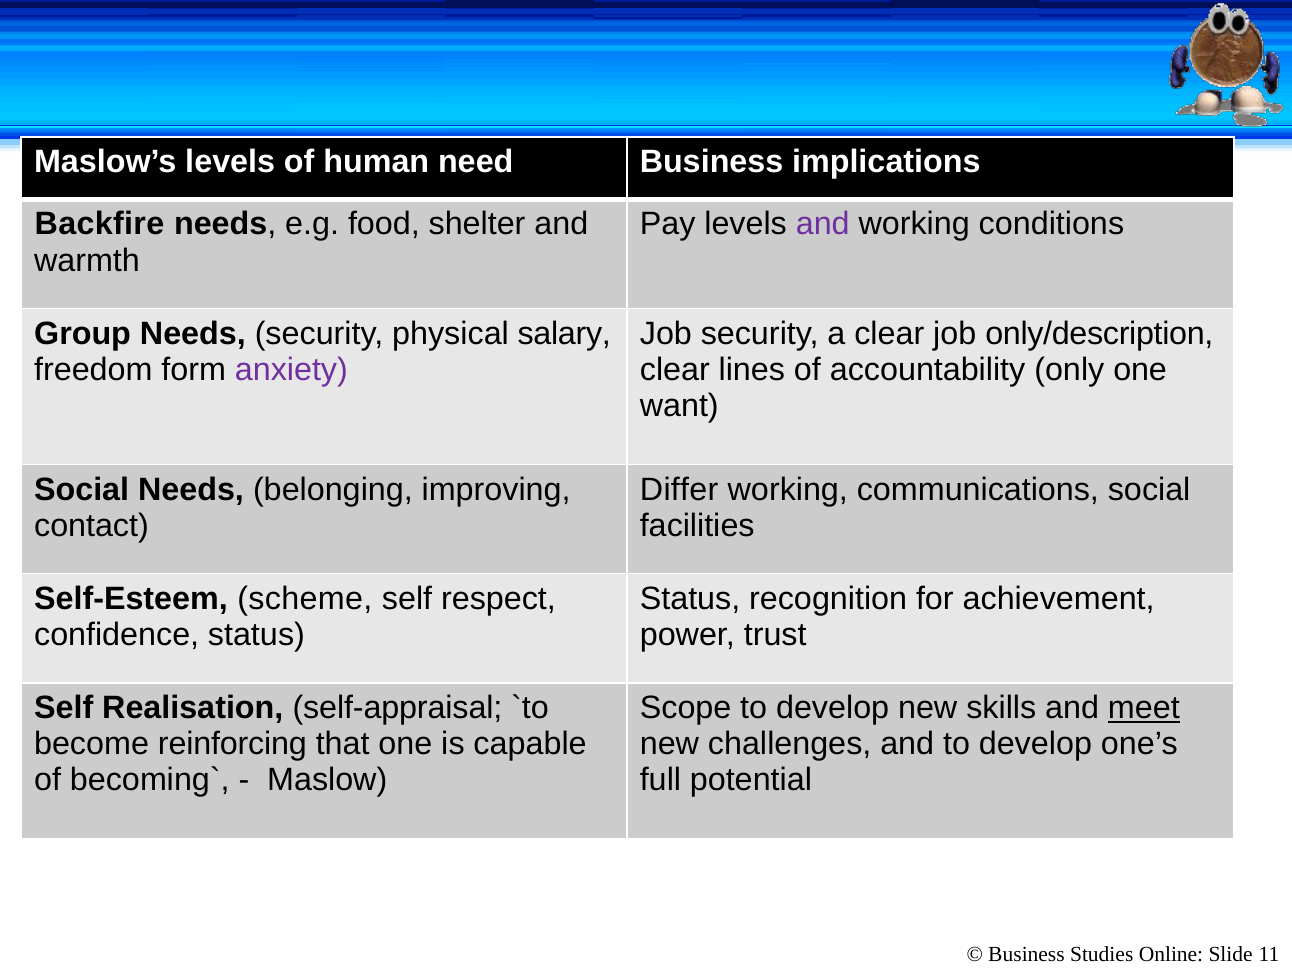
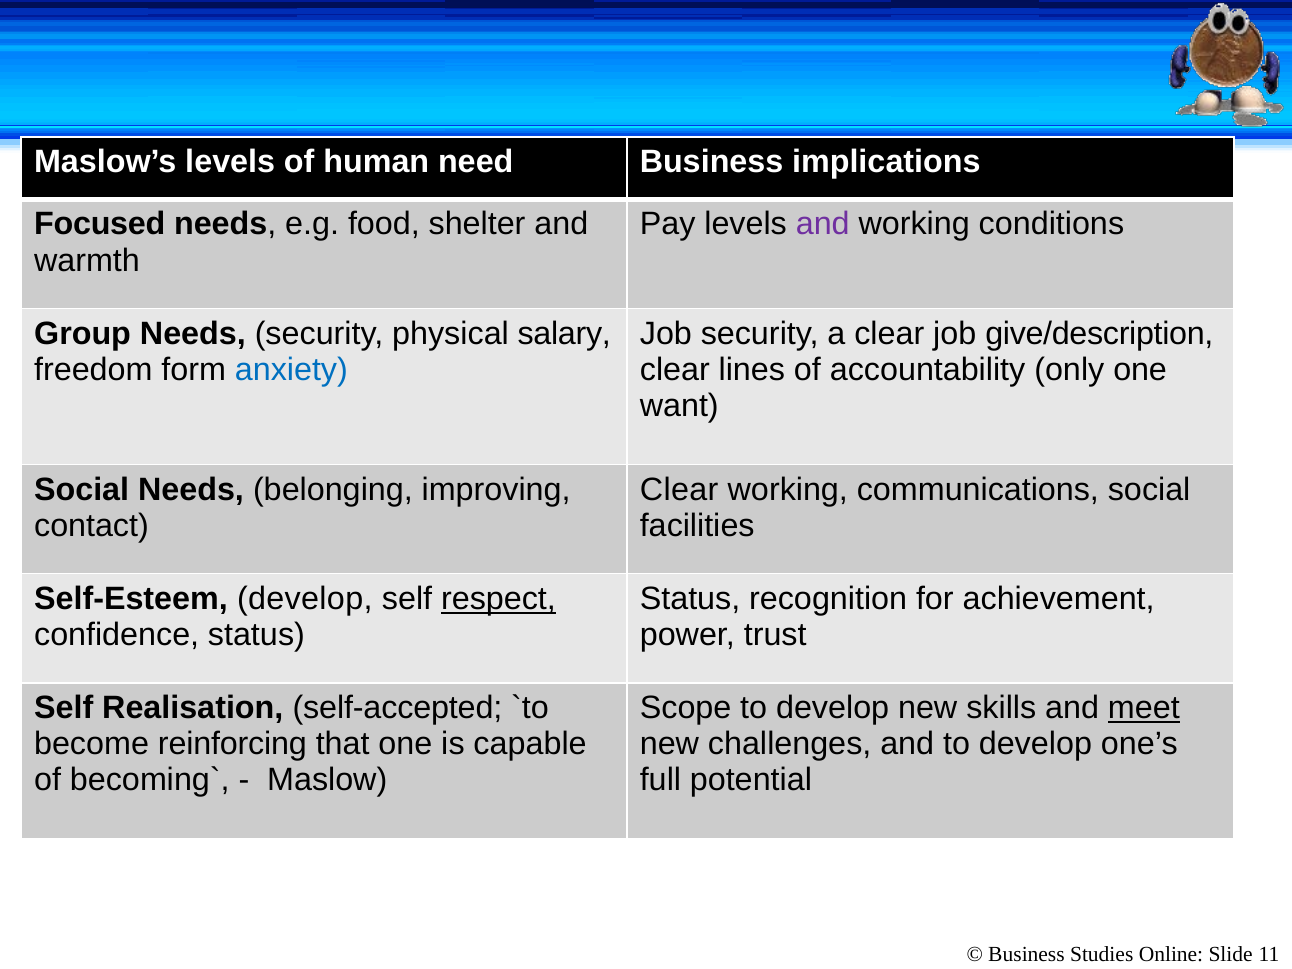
Backfire: Backfire -> Focused (100, 224)
only/description: only/description -> give/description (1099, 334)
anxiety colour: purple -> blue (291, 370)
Differ: Differ -> Clear (679, 490)
Self-Esteem scheme: scheme -> develop (305, 599)
respect underline: none -> present (499, 599)
self-appraisal: self-appraisal -> self-accepted (397, 708)
